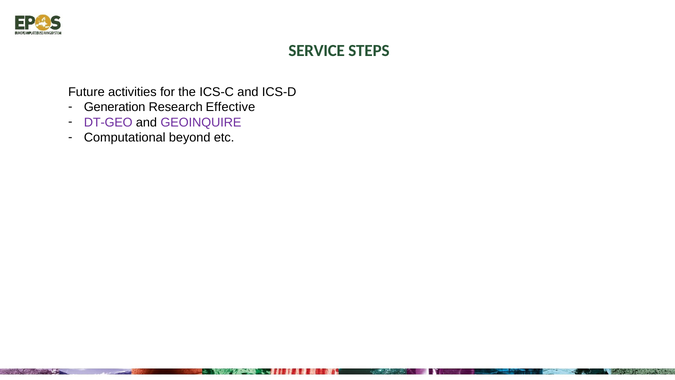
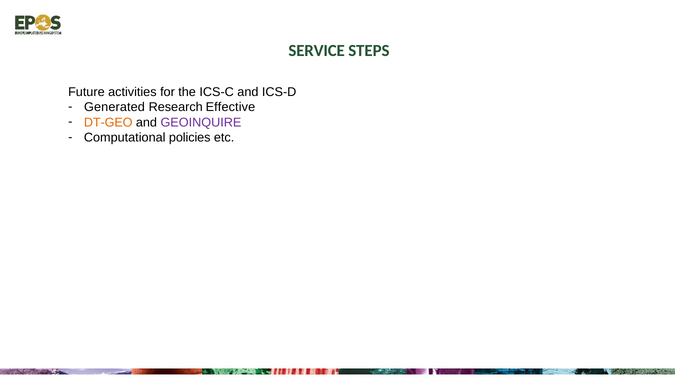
Generation: Generation -> Generated (114, 107)
DT-GEO colour: purple -> orange (108, 122)
beyond: beyond -> policies (190, 138)
